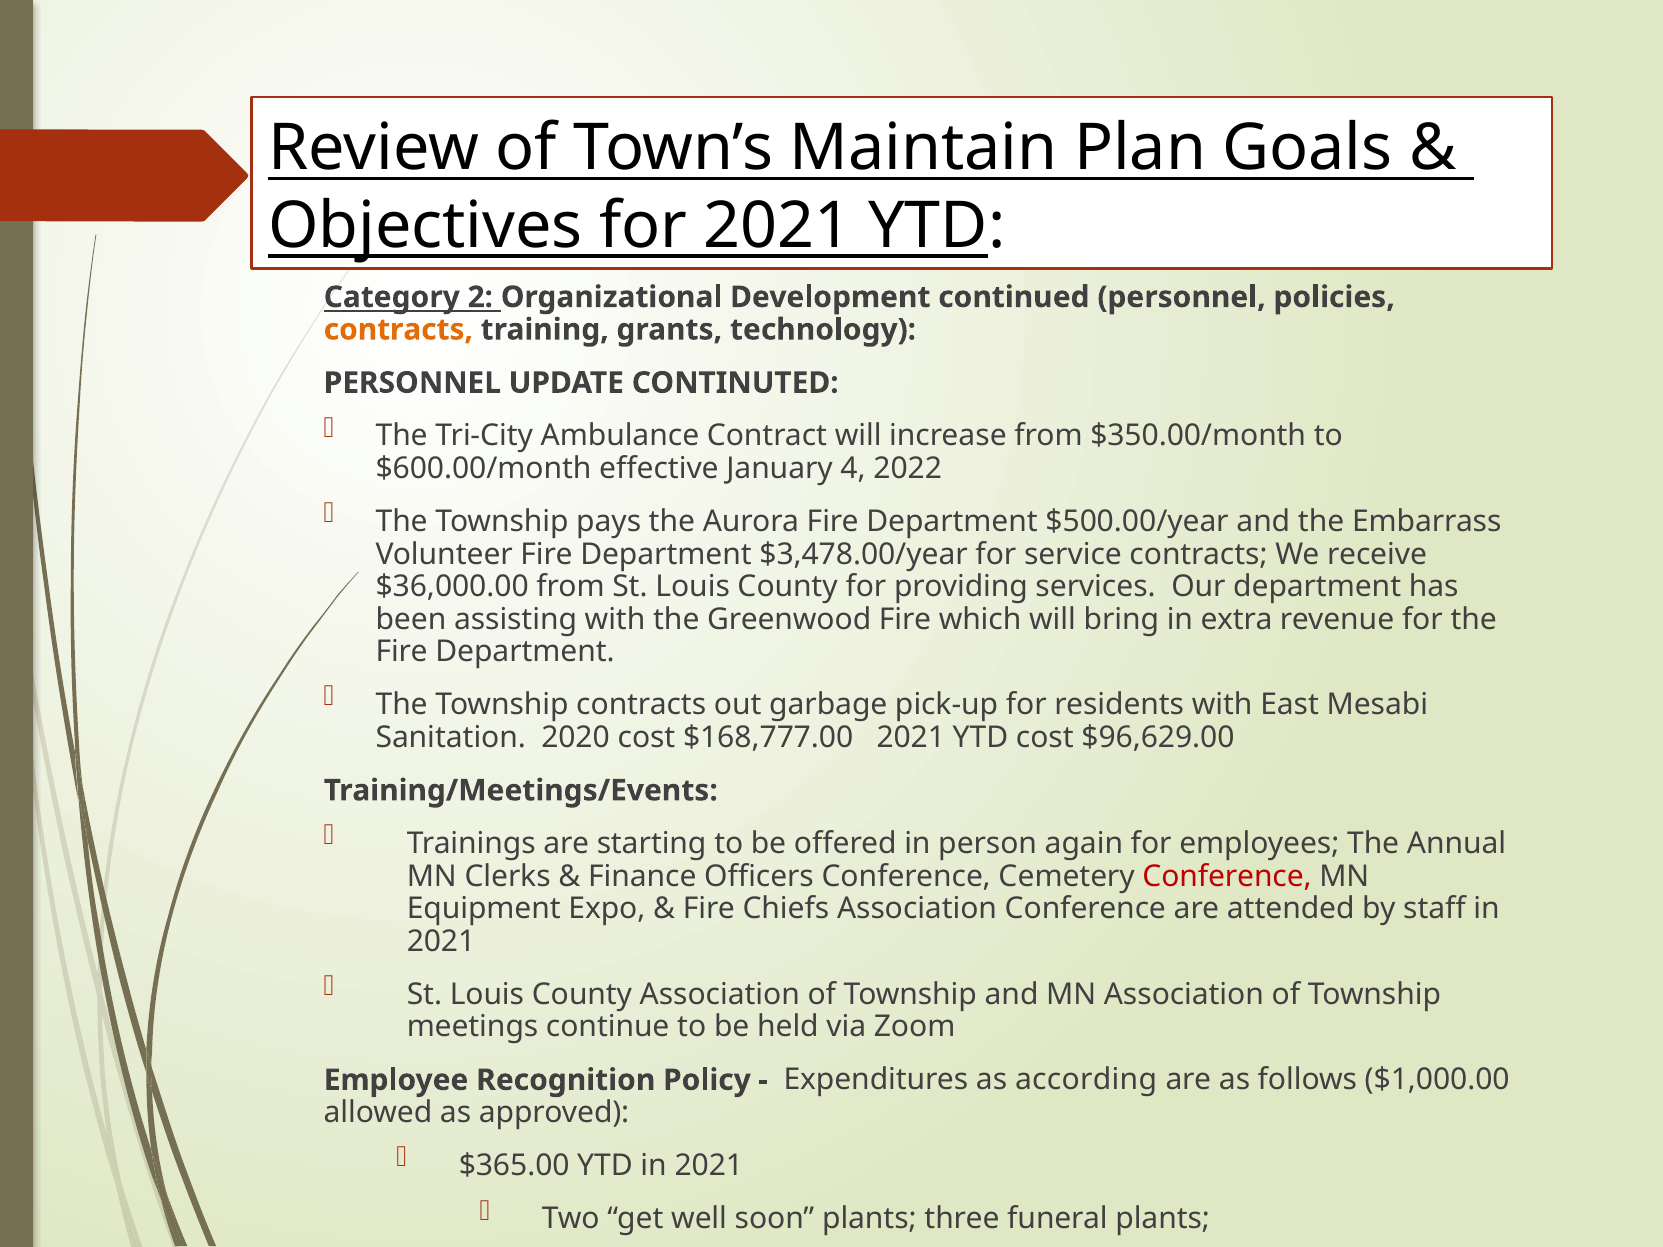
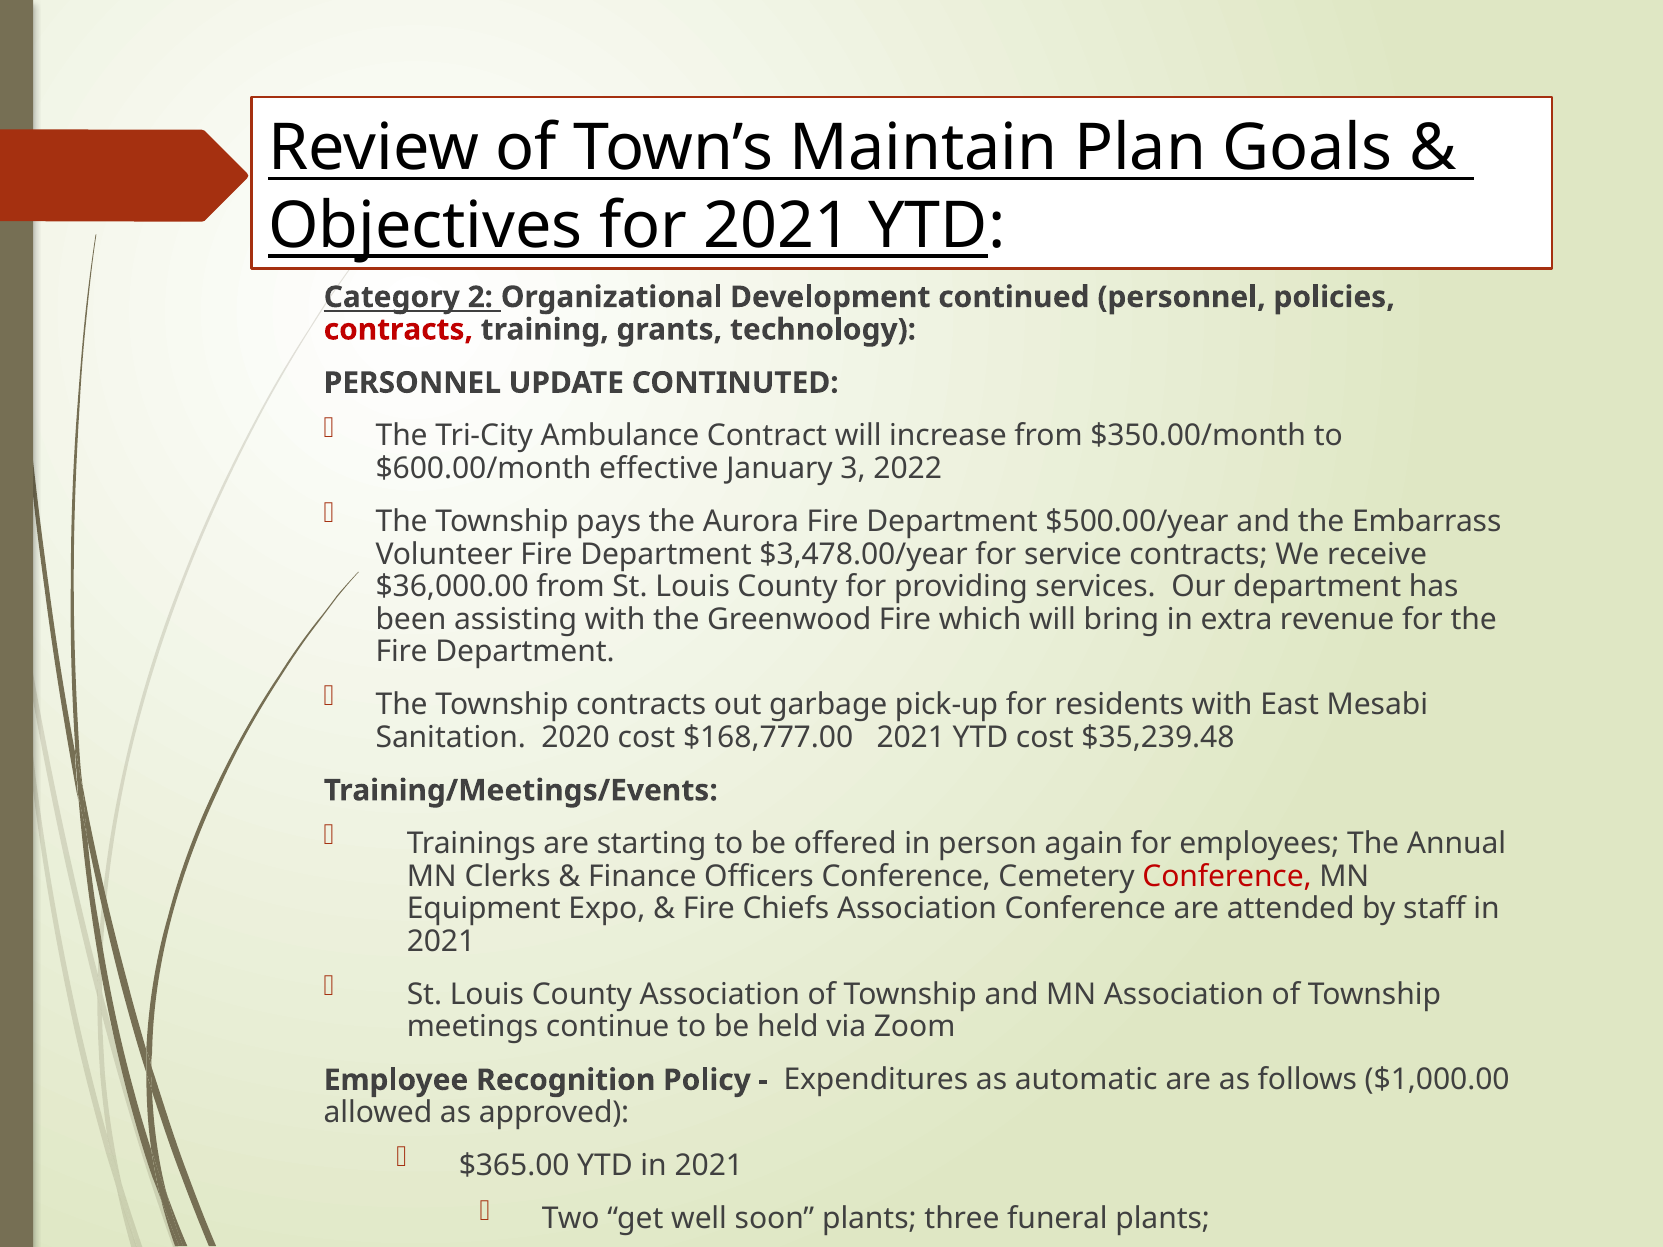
contracts colour: orange -> red (398, 330)
4: 4 -> 3 (853, 469)
$96,629.00: $96,629.00 -> $35,239.48 (1158, 737)
according: according -> automatic (1086, 1080)
